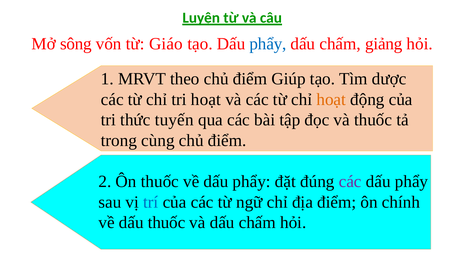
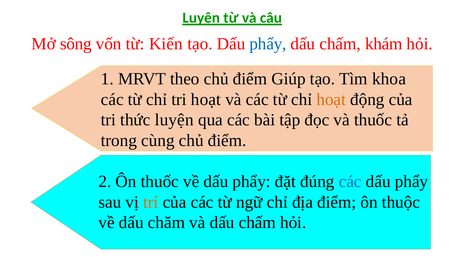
Giáo: Giáo -> Kiến (166, 44)
giảng: giảng -> khám (384, 44)
dược: dược -> khoa (389, 79)
thức tuyến: tuyến -> luyện (174, 120)
các colour: purple -> blue (350, 182)
trí colour: blue -> orange (151, 202)
chính: chính -> thuộc (401, 202)
dấu thuốc: thuốc -> chăm (166, 223)
